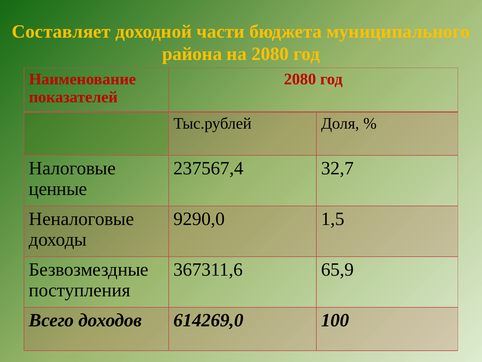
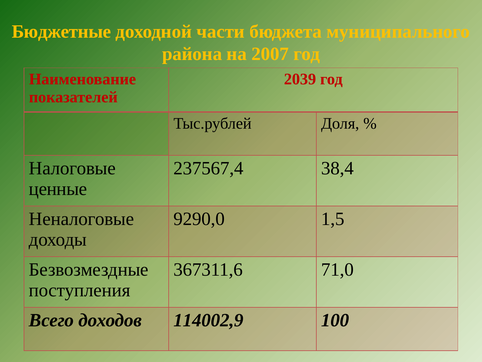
Составляет: Составляет -> Бюджетные (62, 31)
на 2080: 2080 -> 2007 (270, 54)
2080: 2080 -> 2039 (300, 79)
32,7: 32,7 -> 38,4 (337, 168)
65,9: 65,9 -> 71,0 (337, 269)
614269,0: 614269,0 -> 114002,9 (209, 320)
